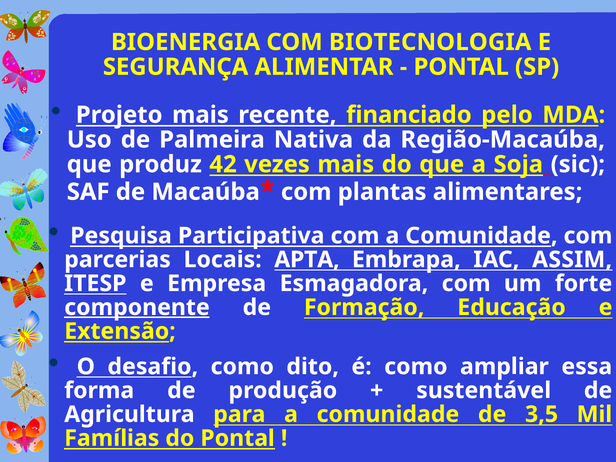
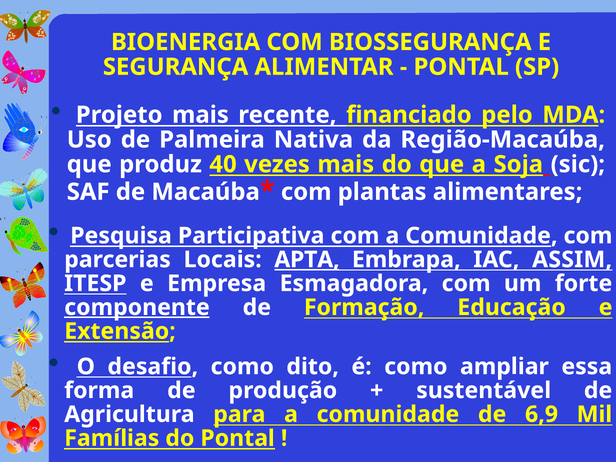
BIOTECNOLOGIA: BIOTECNOLOGIA -> BIOSSEGURANÇA (430, 42)
42: 42 -> 40 (223, 164)
APTA underline: none -> present (307, 260)
3,5: 3,5 -> 6,9 (542, 414)
